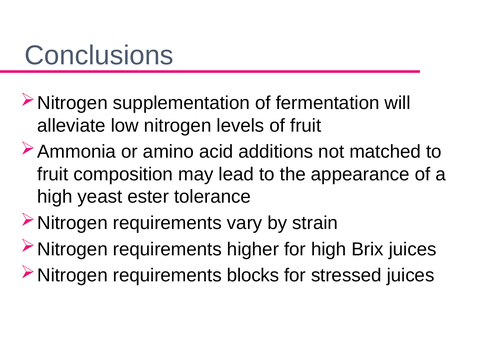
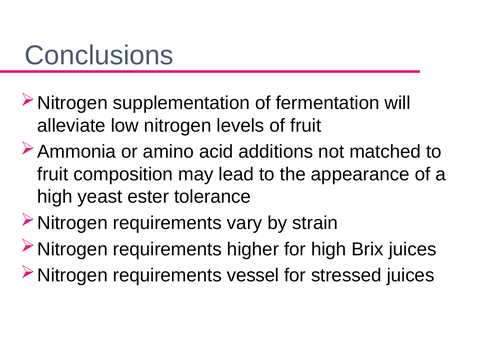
blocks: blocks -> vessel (253, 275)
